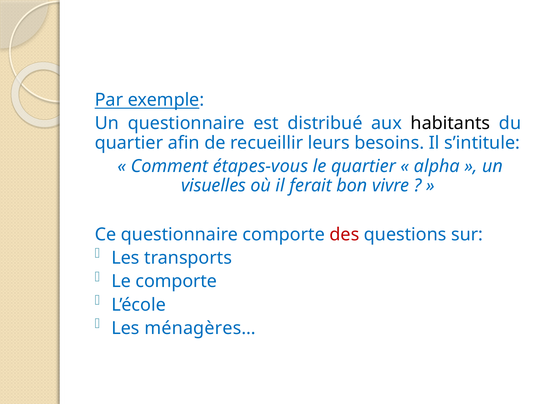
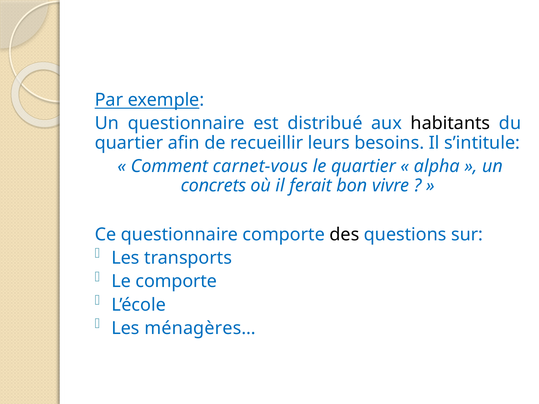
étapes-vous: étapes-vous -> carnet-vous (260, 166)
visuelles: visuelles -> concrets (214, 186)
des colour: red -> black (344, 235)
